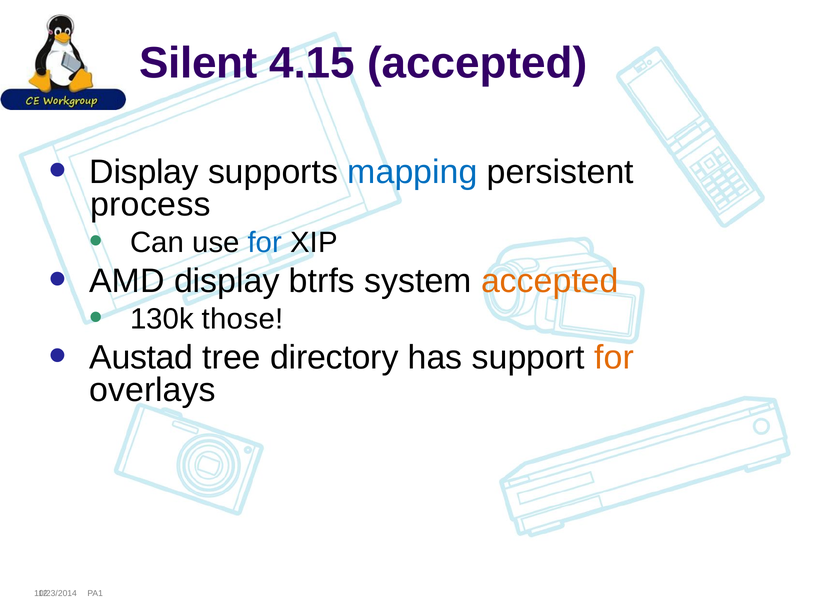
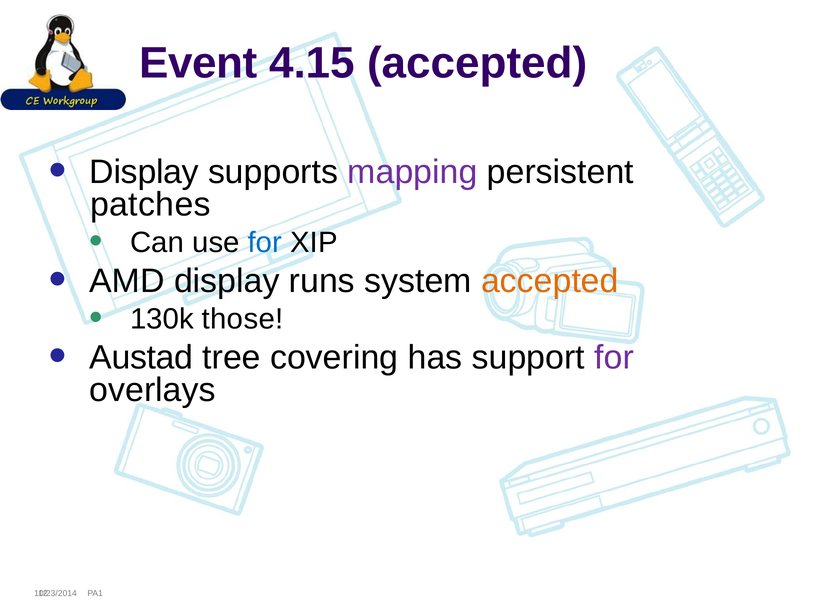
Silent: Silent -> Event (198, 63)
mapping colour: blue -> purple (412, 172)
process: process -> patches (150, 205)
btrfs: btrfs -> runs (322, 281)
directory: directory -> covering (334, 358)
for colour: orange -> purple (614, 358)
